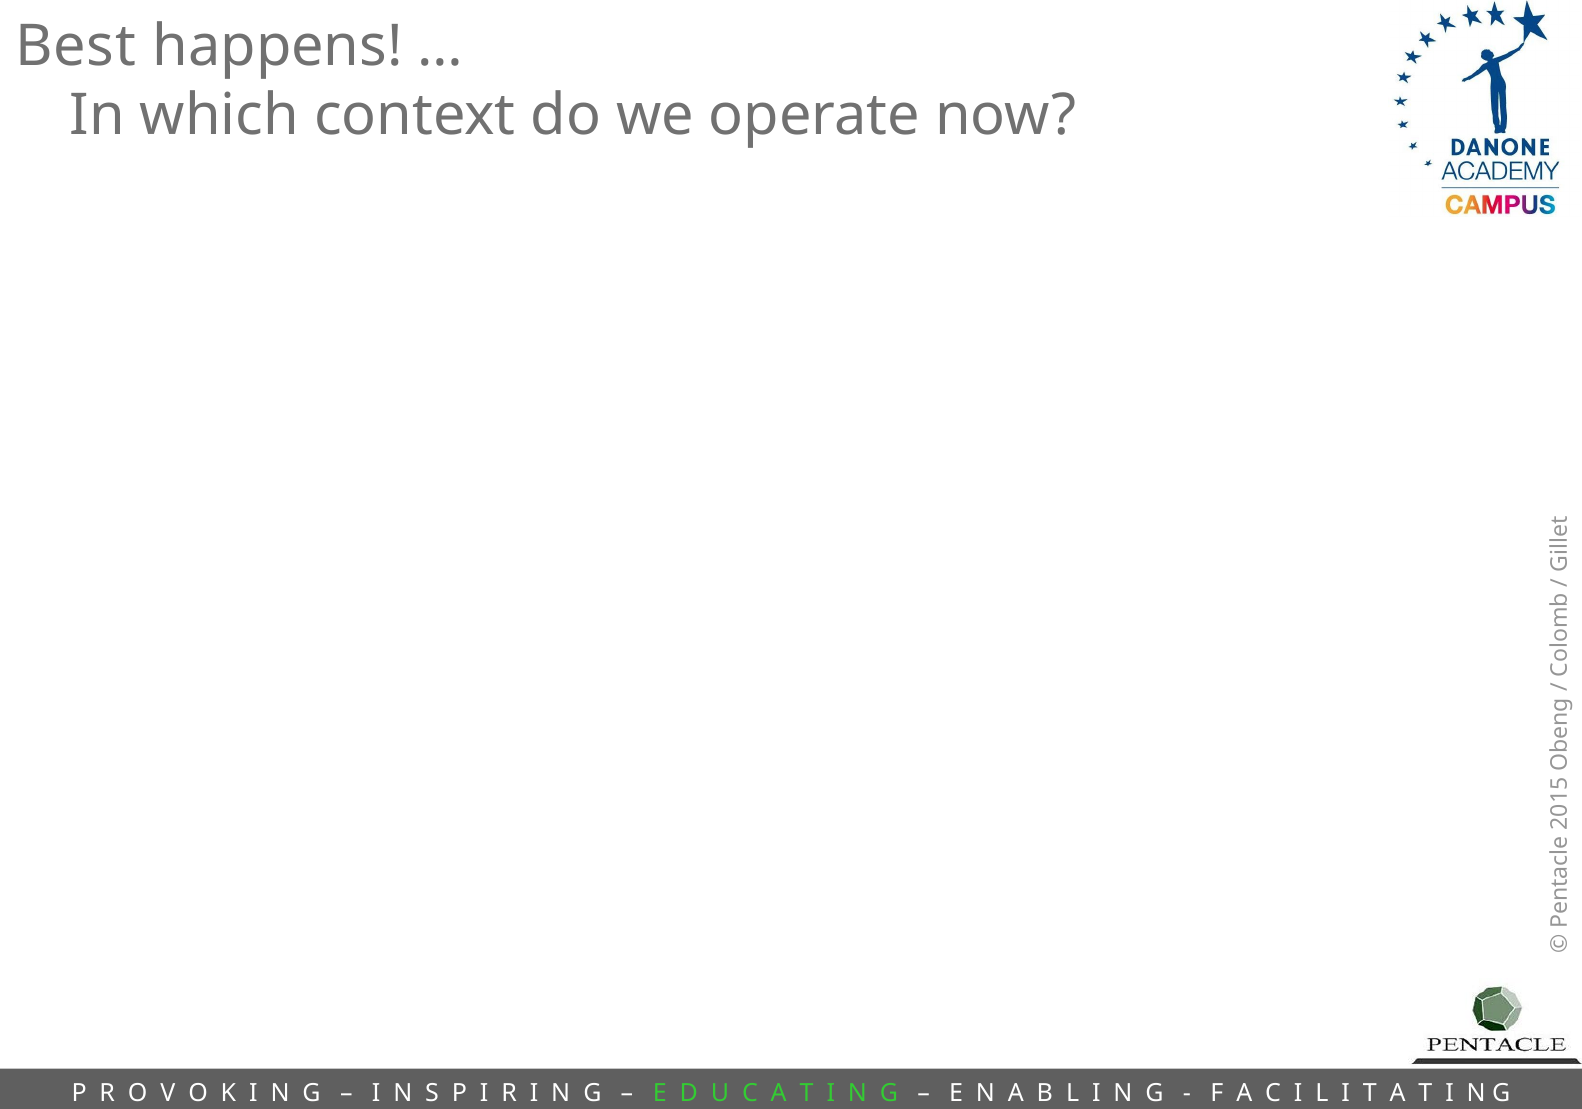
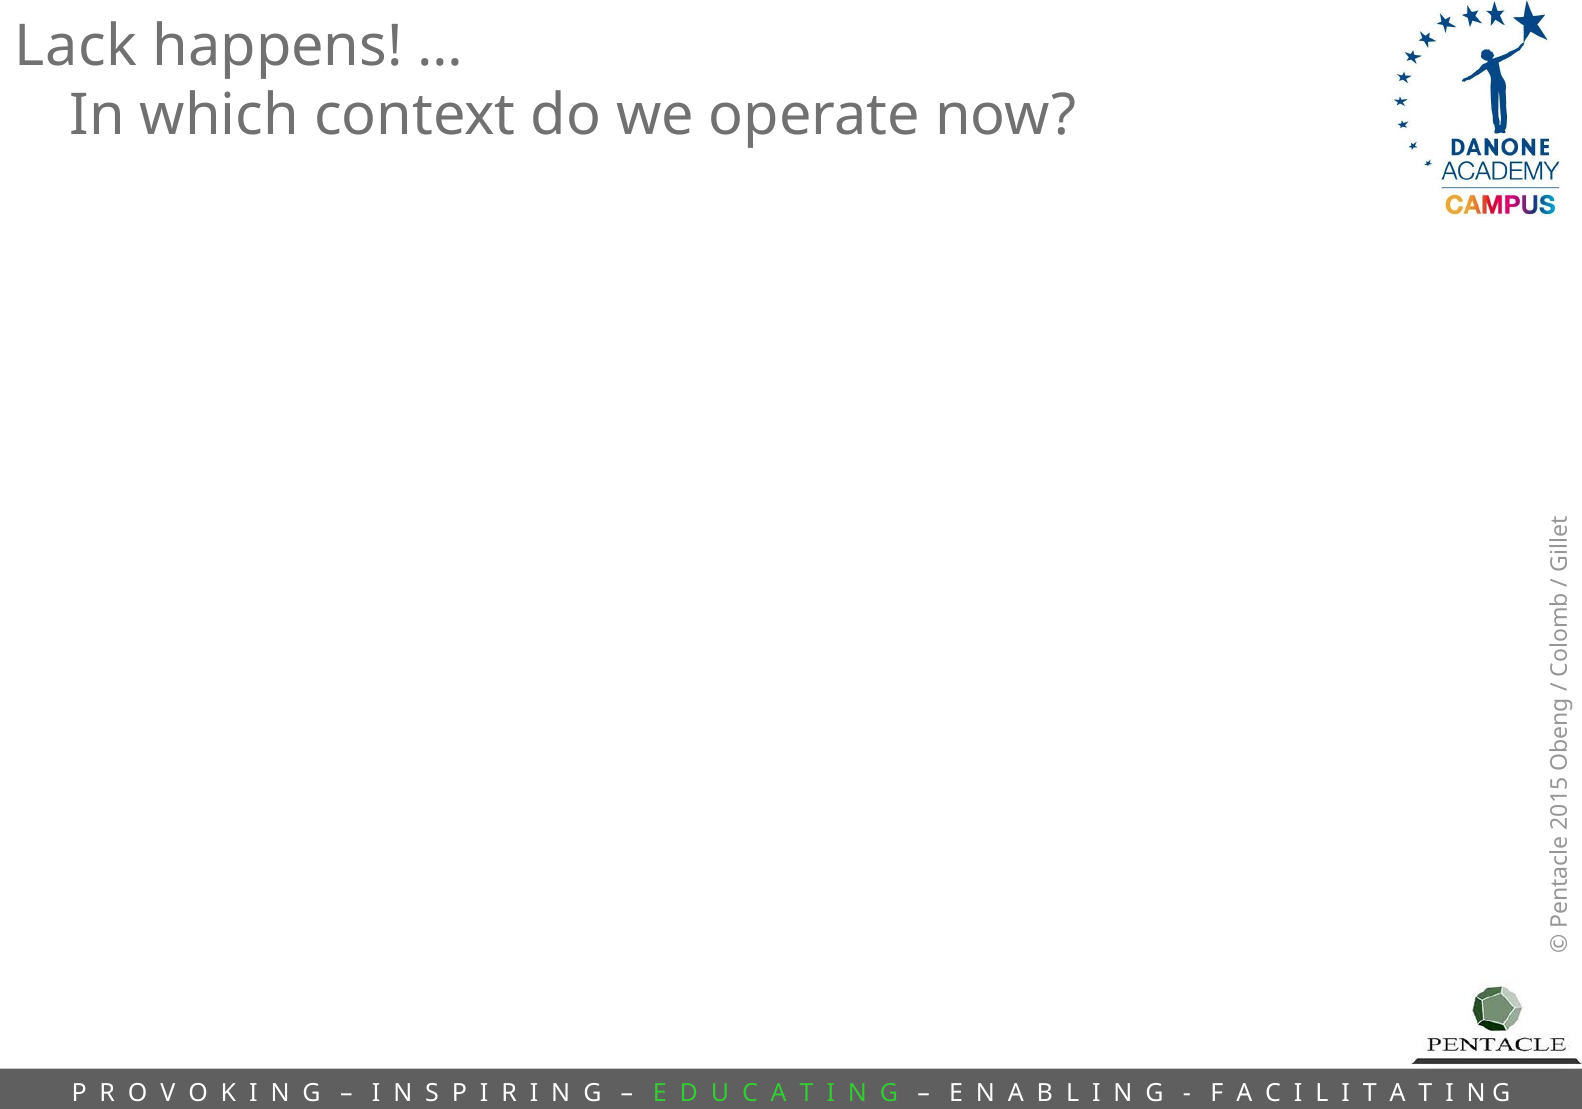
Best: Best -> Lack (76, 46)
